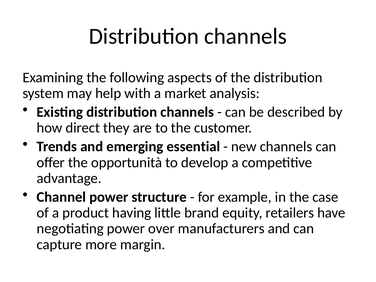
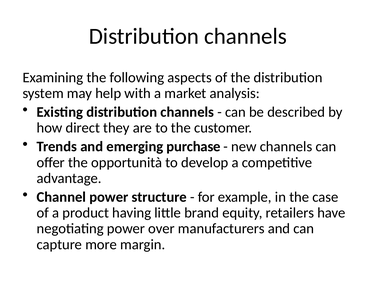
essential: essential -> purchase (193, 147)
